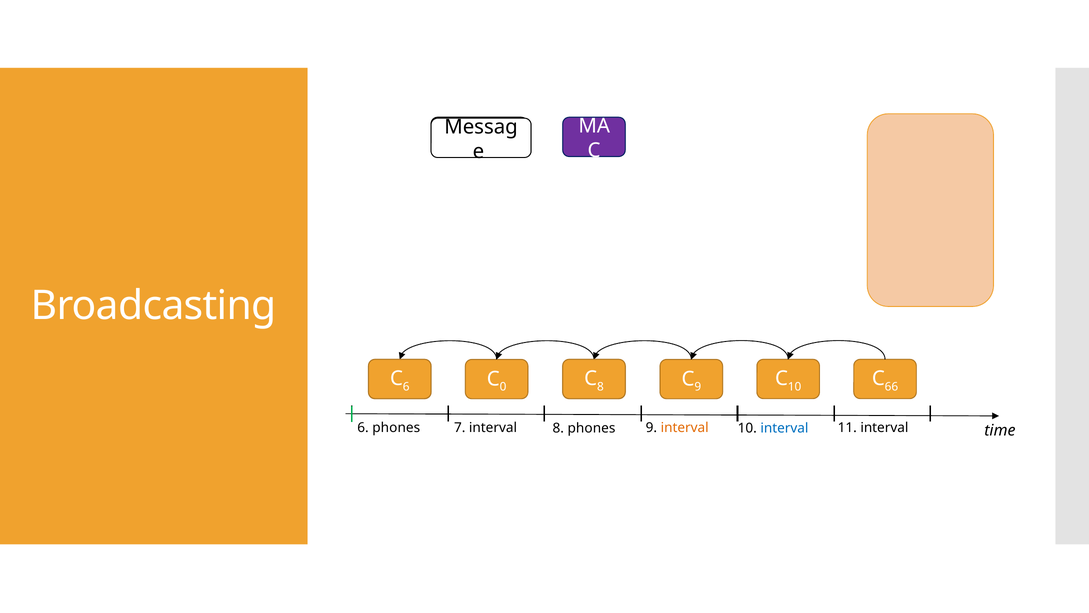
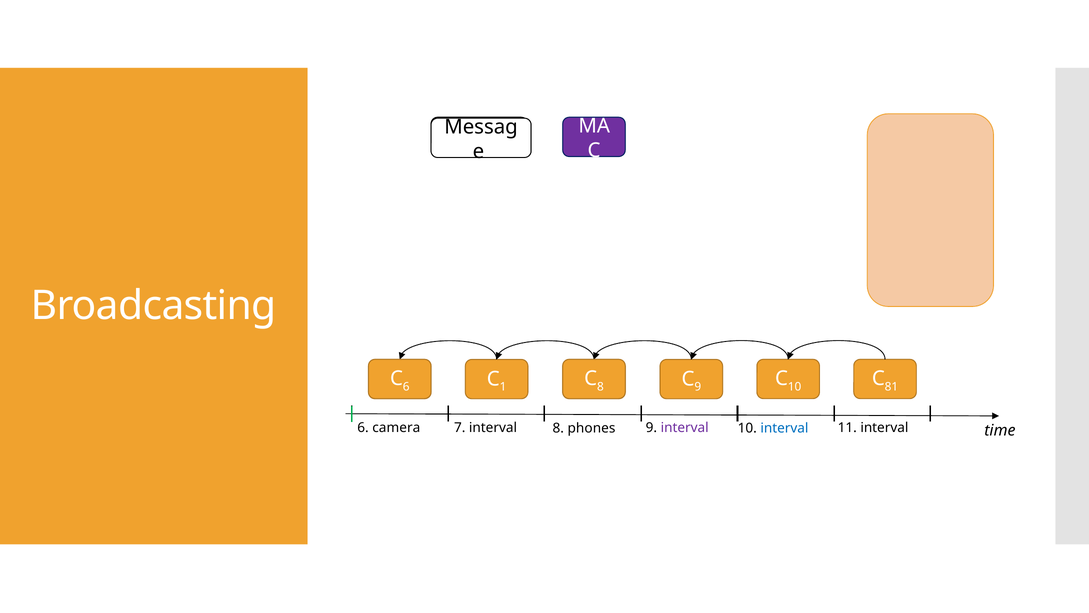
0: 0 -> 1 (503, 386)
66: 66 -> 81 (891, 386)
6 phones: phones -> camera (396, 428)
interval colour: orange -> purple (685, 428)
